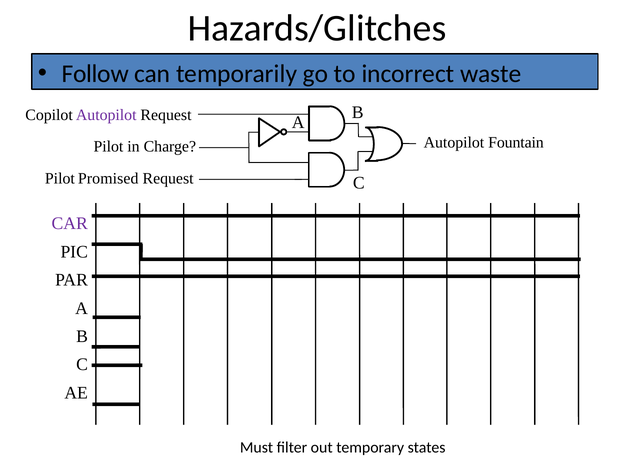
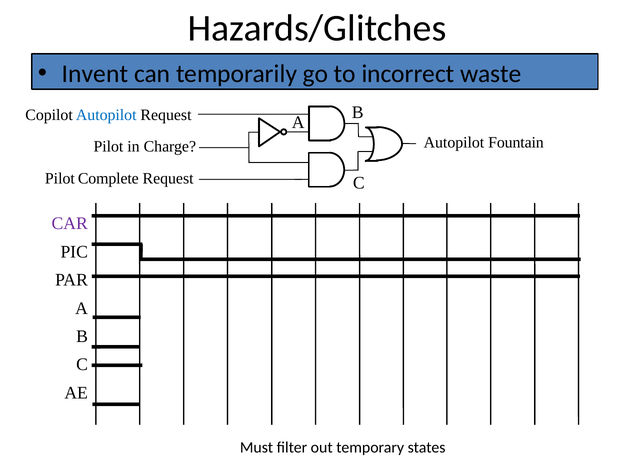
Follow: Follow -> Invent (95, 74)
Autopilot colour: purple -> blue (106, 115)
Promised: Promised -> Complete (108, 179)
